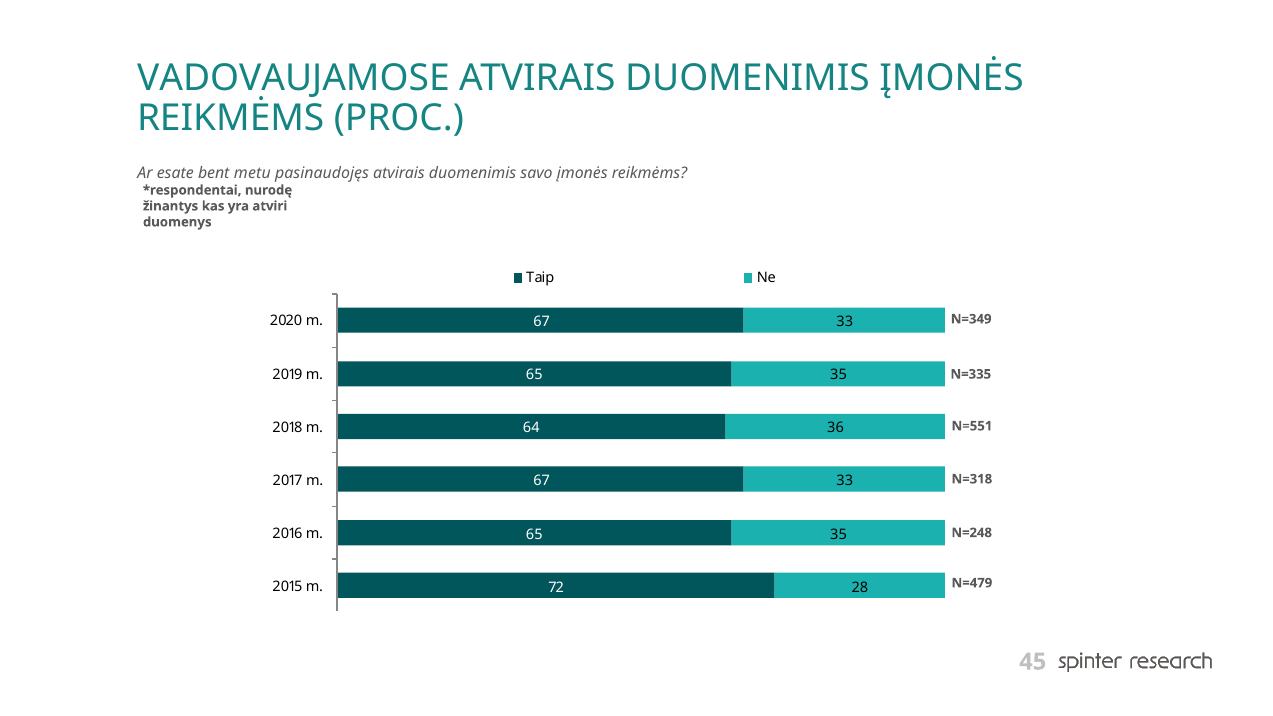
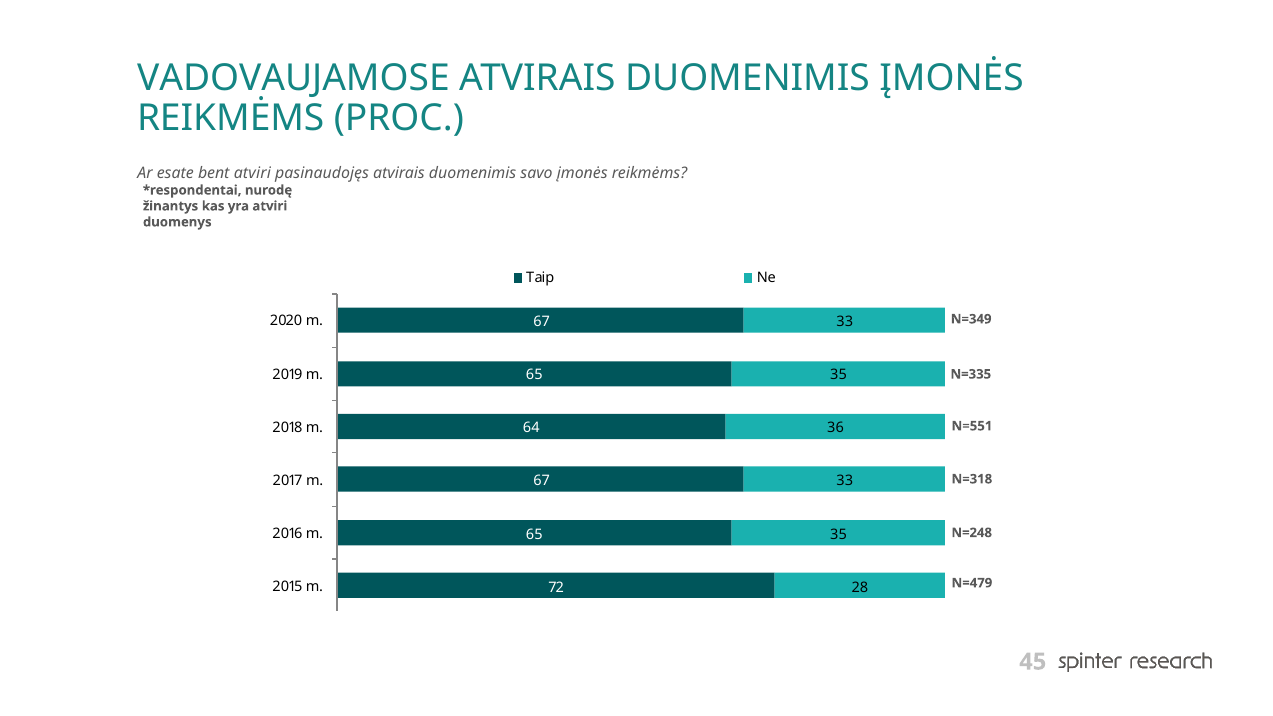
bent metu: metu -> atviri (252, 173)
